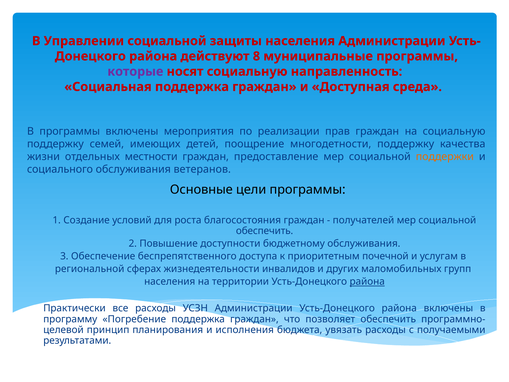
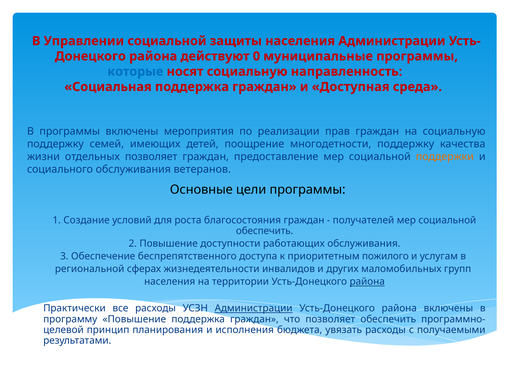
8: 8 -> 0 (256, 56)
которые colour: purple -> blue (135, 71)
отдельных местности: местности -> позволяет (151, 157)
бюджетному: бюджетному -> работающих (294, 243)
почечной: почечной -> пожилого (385, 256)
Администрации underline: none -> present (254, 308)
программу Погребение: Погребение -> Повышение (134, 319)
